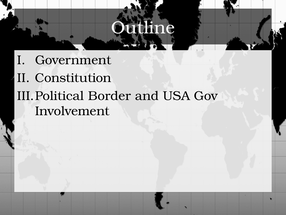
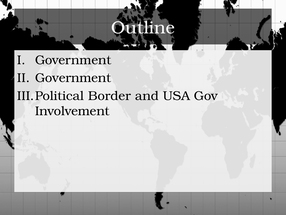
Constitution: Constitution -> Government (73, 78)
